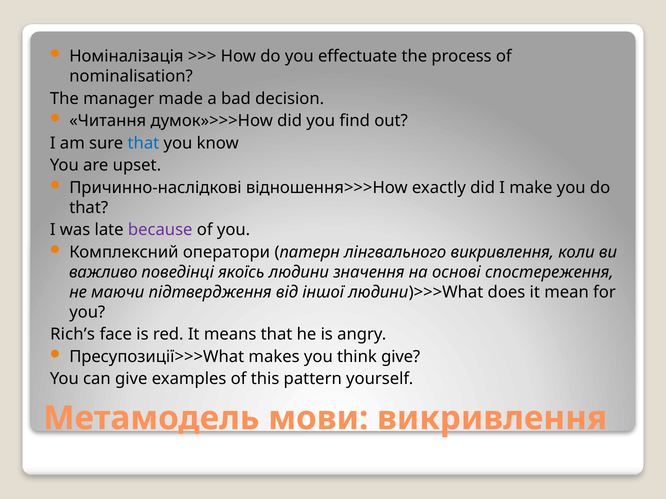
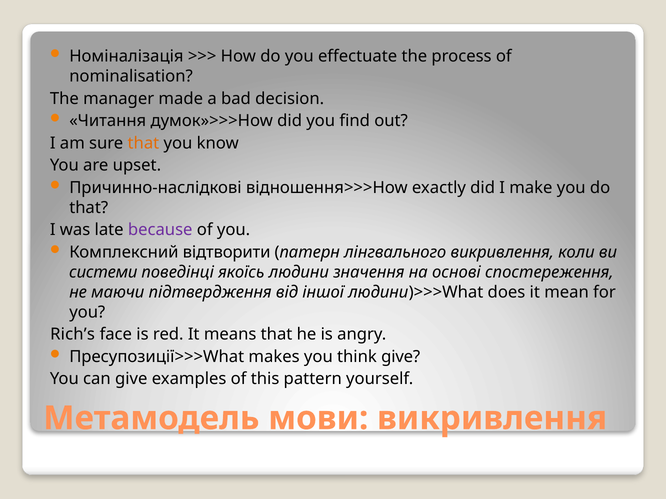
that colour: blue -> orange (143, 143)
оператори: оператори -> відтворити (227, 252)
важливо: важливо -> системи (103, 272)
